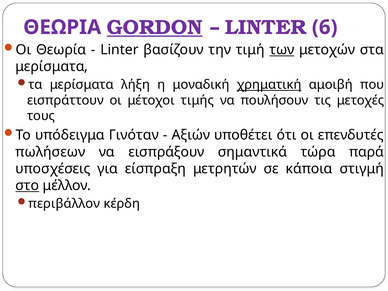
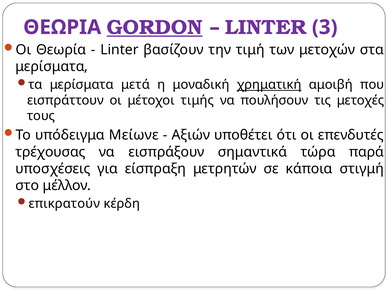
6: 6 -> 3 (325, 27)
των underline: present -> none (282, 50)
λήξη: λήξη -> μετά (135, 85)
Γινόταν: Γινόταν -> Μείωνε (134, 135)
πωλήσεων: πωλήσεων -> τρέχουσας (50, 152)
στο underline: present -> none (27, 186)
περιβάλλον: περιβάλλον -> επικρατούν (64, 204)
